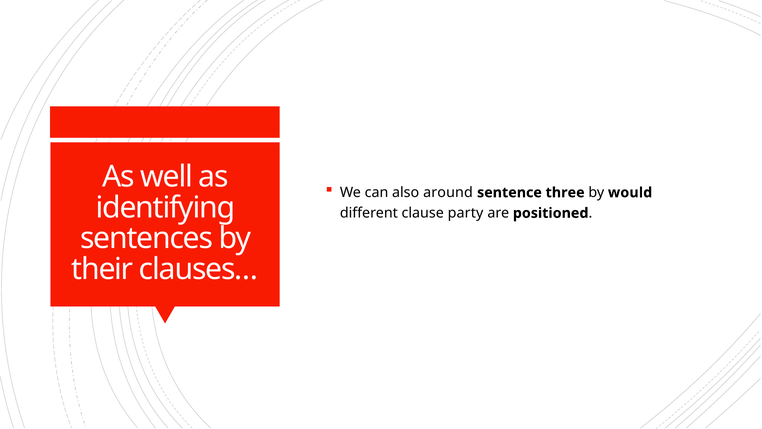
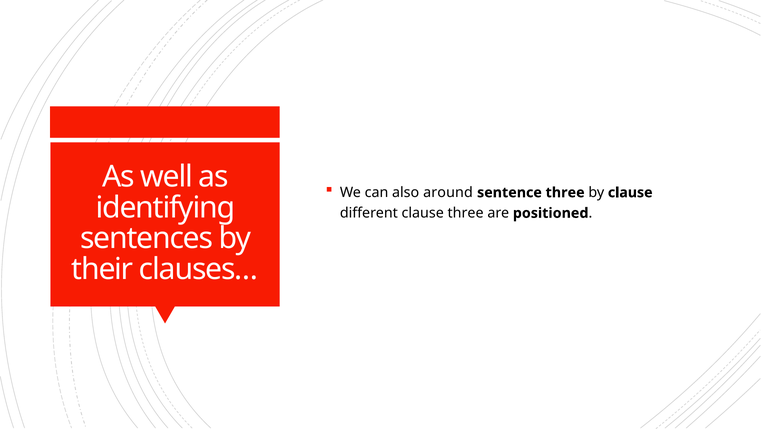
by would: would -> clause (630, 192)
clause party: party -> three (466, 213)
